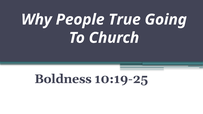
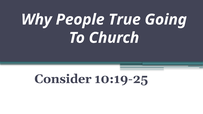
Boldness: Boldness -> Consider (63, 79)
